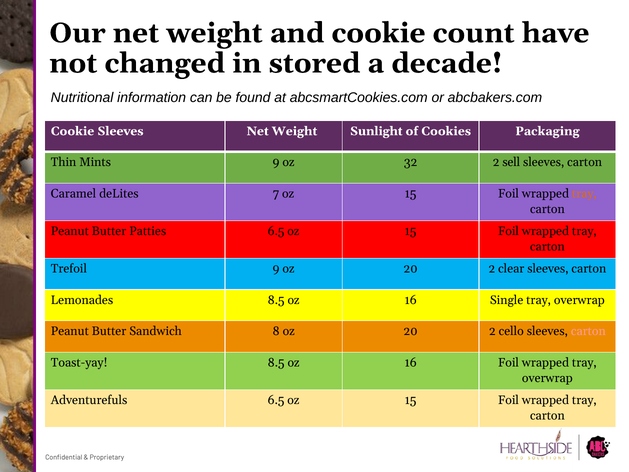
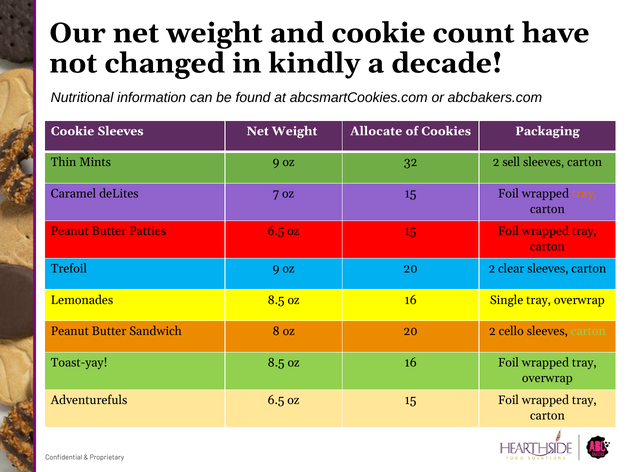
stored: stored -> kindly (314, 63)
Sunlight: Sunlight -> Allocate (376, 131)
carton colour: pink -> light green (588, 331)
